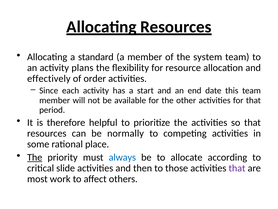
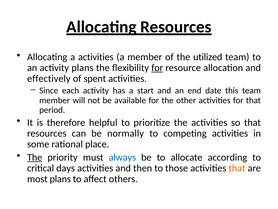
a standard: standard -> activities (96, 57)
system: system -> utilized (208, 57)
for underline: none -> present (157, 68)
order: order -> spent (95, 78)
slide: slide -> days (66, 168)
that colour: purple -> orange (237, 168)
most work: work -> plans (60, 179)
